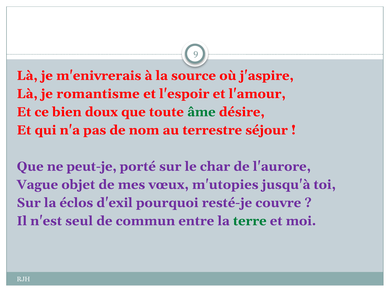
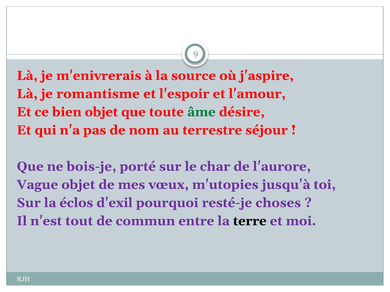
bien doux: doux -> objet (101, 112)
peut-je: peut-je -> bois-je (91, 167)
couvre: couvre -> choses (278, 203)
seul: seul -> tout (79, 221)
terre colour: green -> black (250, 221)
